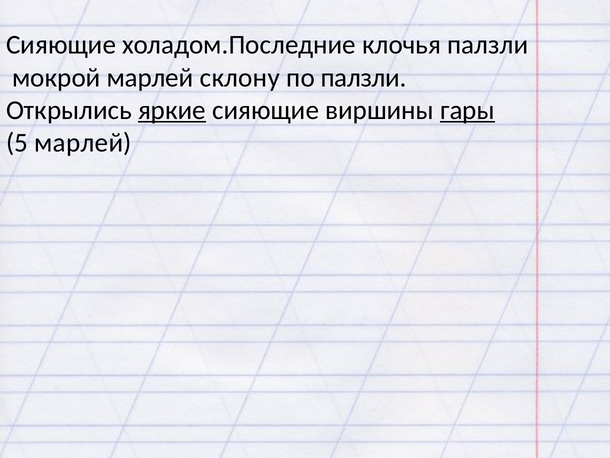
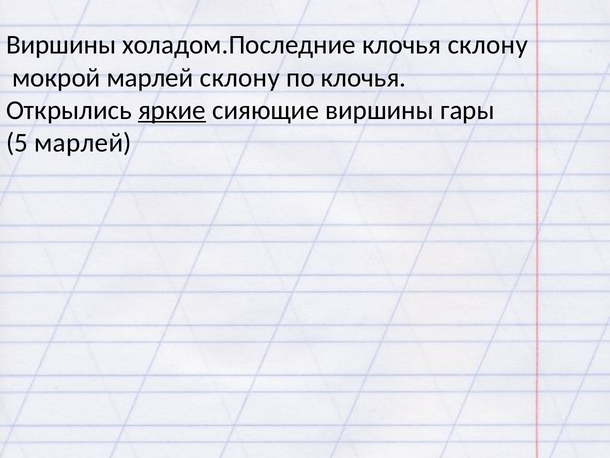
Сияющие: Сияющие -> Виршины (61, 45)
клочья палзли: палзли -> склону (488, 45)
по палзли: палзли -> клочья (364, 78)
гары underline: present -> none (467, 110)
